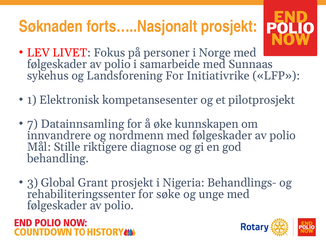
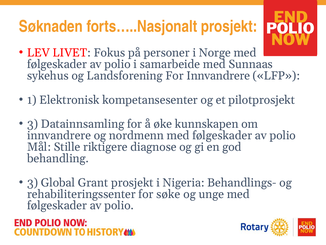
For Initiativrike: Initiativrike -> Innvandrere (218, 76)
7: 7 -> 3 (33, 124)
